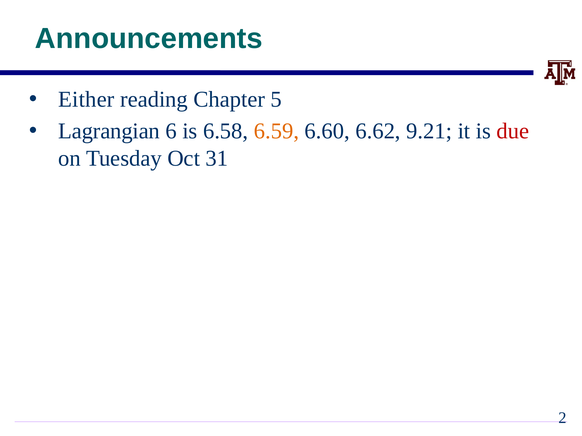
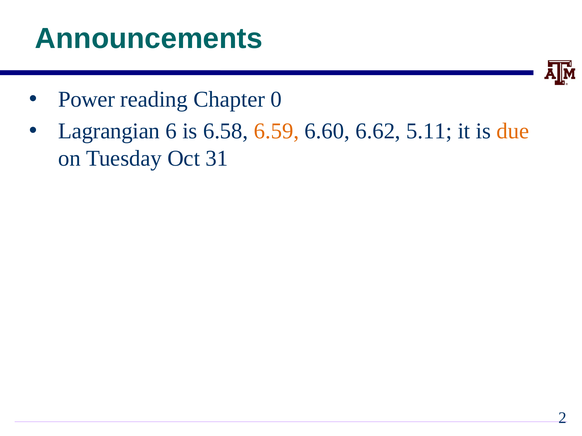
Either: Either -> Power (87, 100)
5: 5 -> 0 (276, 100)
9.21: 9.21 -> 5.11 (429, 131)
due colour: red -> orange (513, 131)
